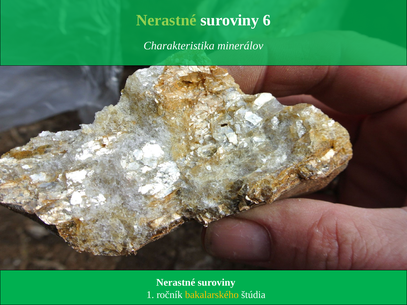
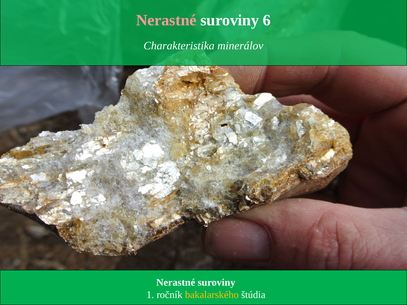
Nerastné colour: light green -> pink (166, 20)
